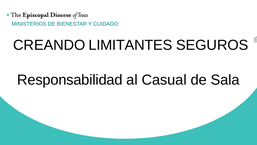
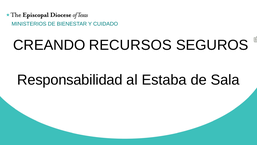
LIMITANTES: LIMITANTES -> RECURSOS (130, 45)
Casual: Casual -> Estaba (164, 80)
